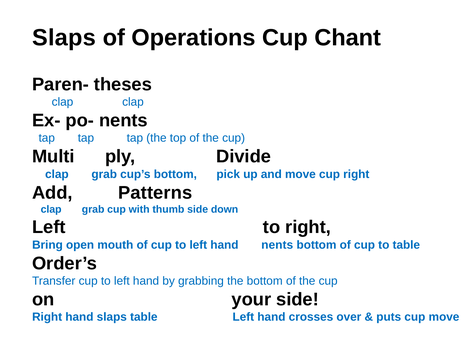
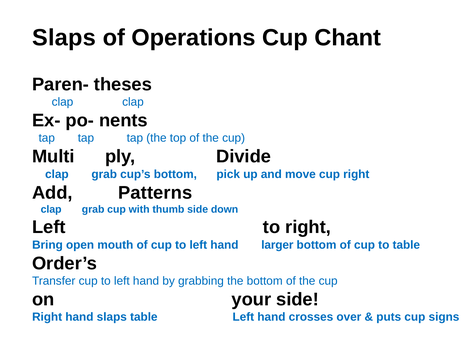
hand nents: nents -> larger (277, 245)
cup move: move -> signs (444, 317)
